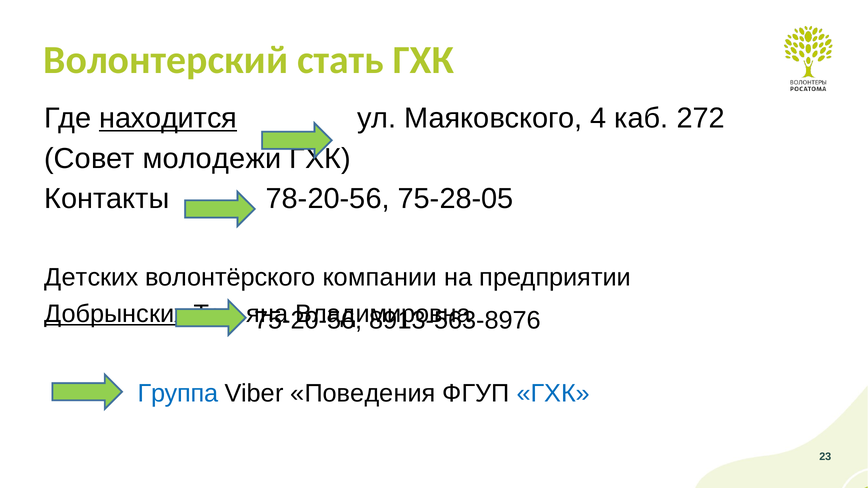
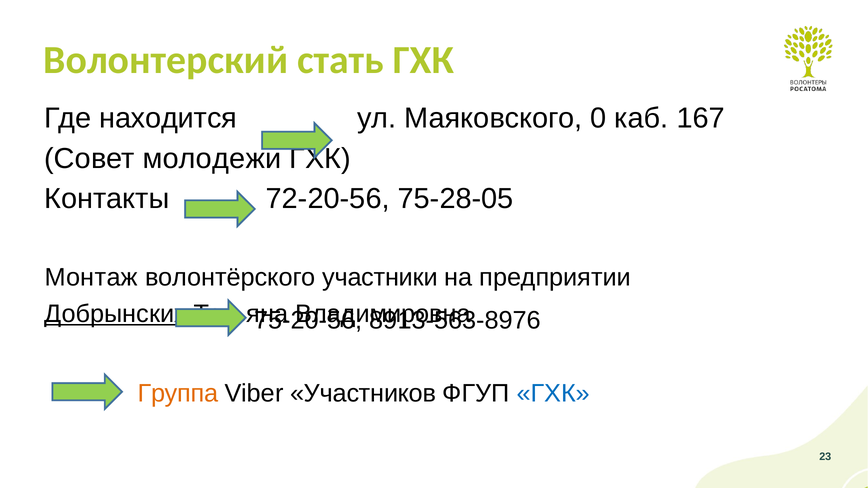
находится underline: present -> none (168, 118)
4: 4 -> 0 (598, 118)
272: 272 -> 167 (701, 118)
78-20-56: 78-20-56 -> 72-20-56 (328, 199)
Детских: Детских -> Монтаж (91, 278)
компании: компании -> участники (380, 278)
Группа colour: blue -> orange (178, 394)
Поведения: Поведения -> Участников (363, 394)
